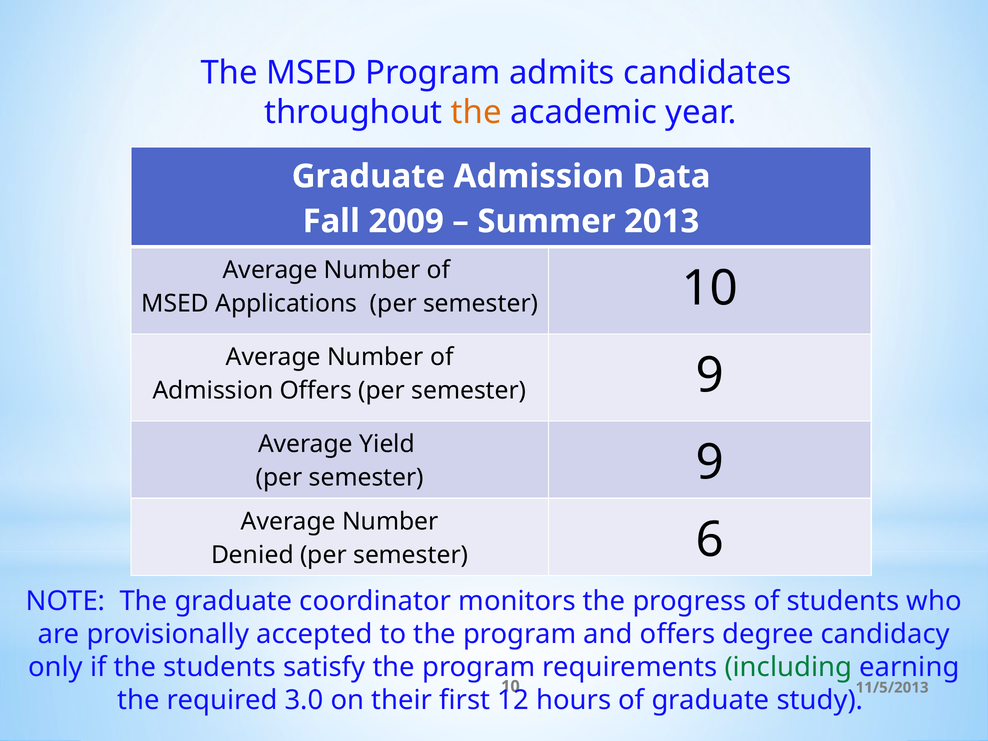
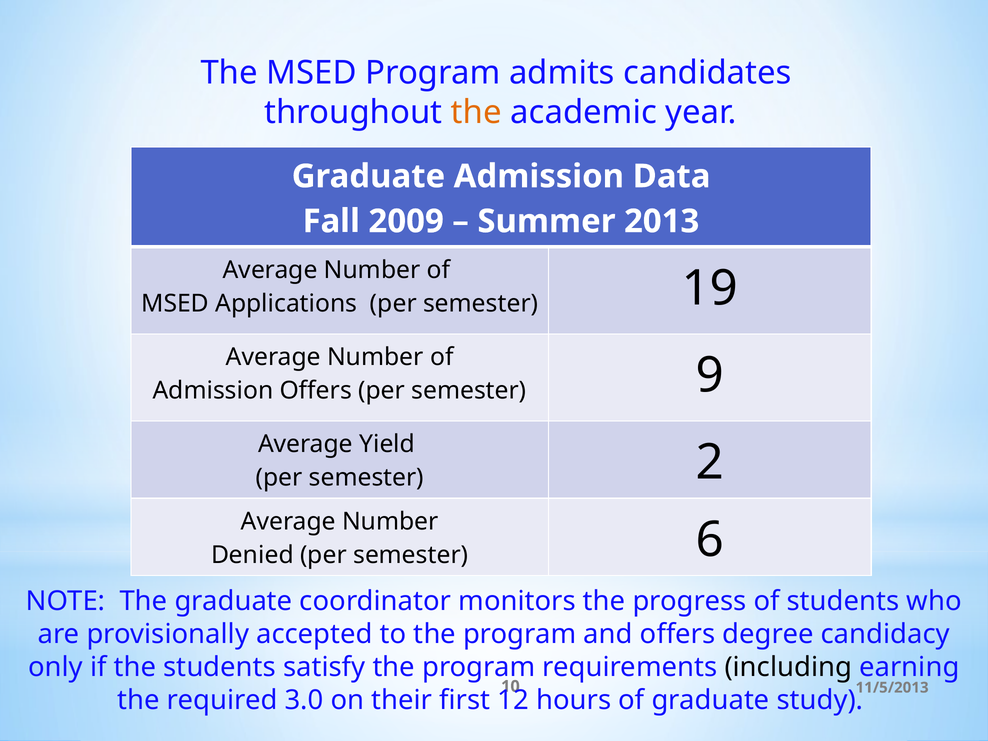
semester 10: 10 -> 19 (710, 288)
9: 9 -> 2 (710, 463)
including colour: green -> black (788, 667)
